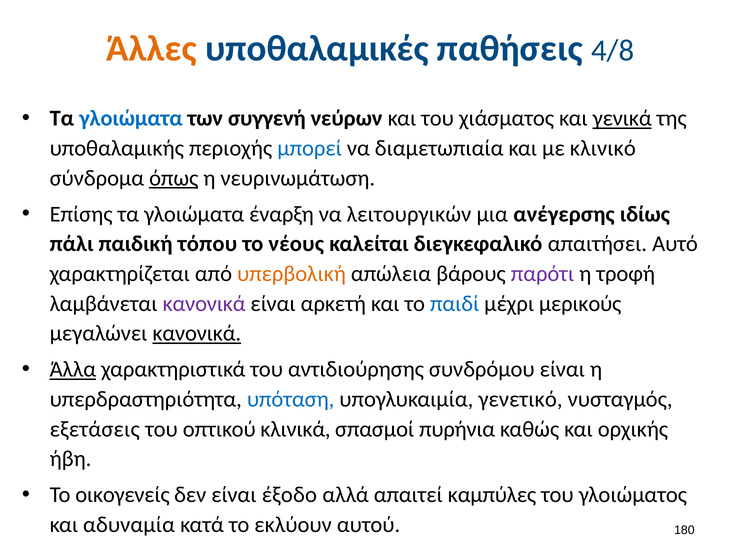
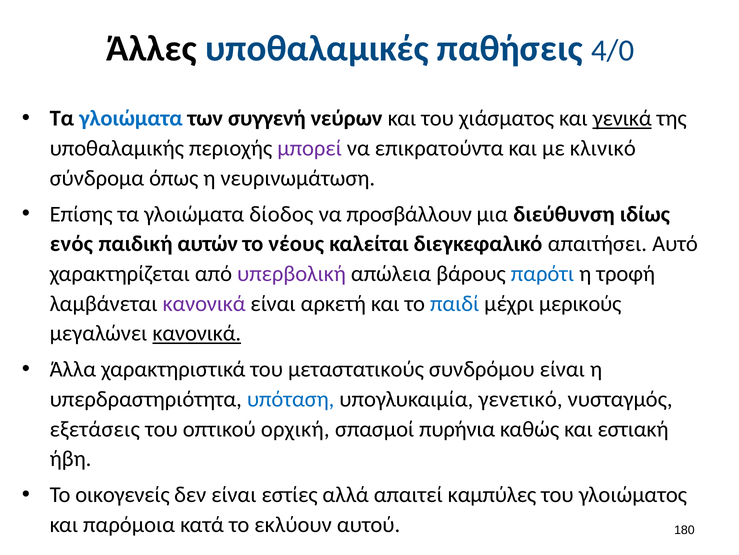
Άλλες colour: orange -> black (152, 49)
4/8: 4/8 -> 4/0 (613, 51)
μπορεί colour: blue -> purple (310, 148)
διαμετωπιαία: διαμετωπιαία -> επικρατούντα (439, 148)
όπως underline: present -> none (174, 178)
έναρξη: έναρξη -> δίοδος (281, 214)
λειτουργικών: λειτουργικών -> προσβάλλουν (409, 214)
ανέγερσης: ανέγερσης -> διεύθυνση (564, 214)
πάλι: πάλι -> ενός (71, 244)
τόπου: τόπου -> αυτών (208, 244)
υπερβολική colour: orange -> purple (292, 273)
παρότι colour: purple -> blue (542, 273)
Άλλα underline: present -> none (73, 369)
αντιδιούρησης: αντιδιούρησης -> μεταστατικούς (356, 369)
κλινικά: κλινικά -> ορχική (295, 429)
ορχικής: ορχικής -> εστιακή (633, 429)
έξοδο: έξοδο -> εστίες (290, 494)
αδυναμία: αδυναμία -> παρόμοια (129, 524)
